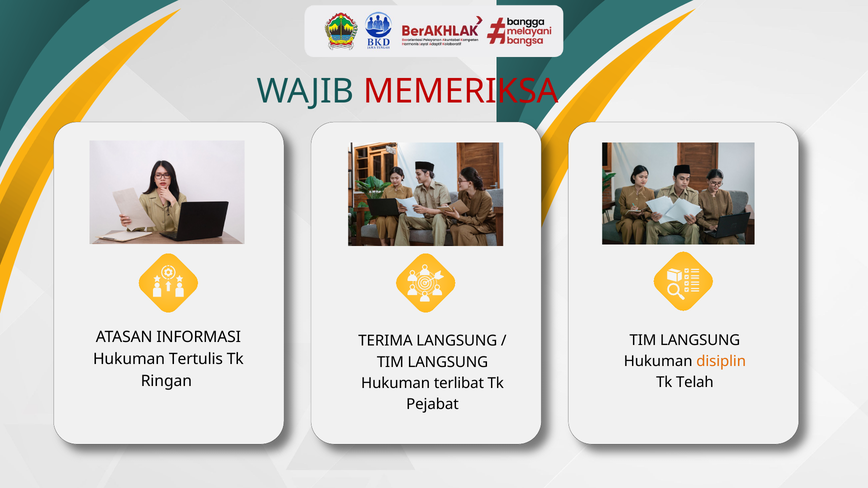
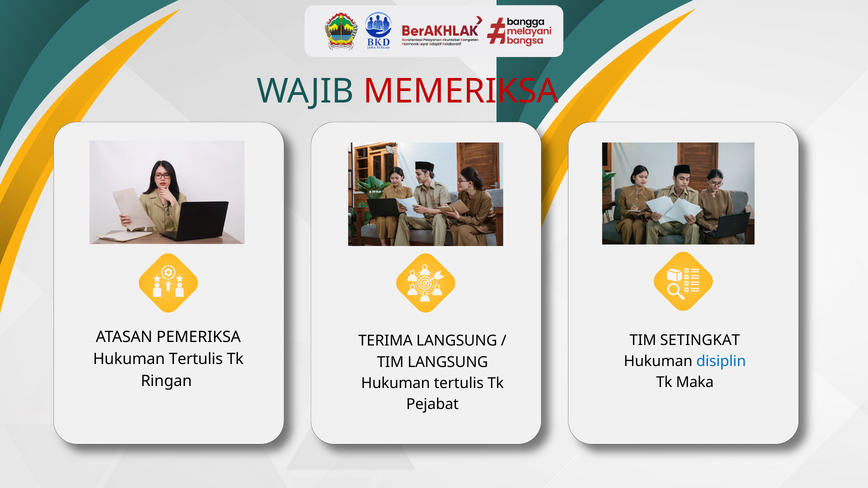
INFORMASI: INFORMASI -> PEMERIKSA (199, 337)
LANGSUNG: LANGSUNG -> SETINGKAT (700, 341)
disiplin colour: orange -> blue (721, 362)
Telah: Telah -> Maka (695, 383)
terlibat: terlibat -> tertulis (459, 383)
